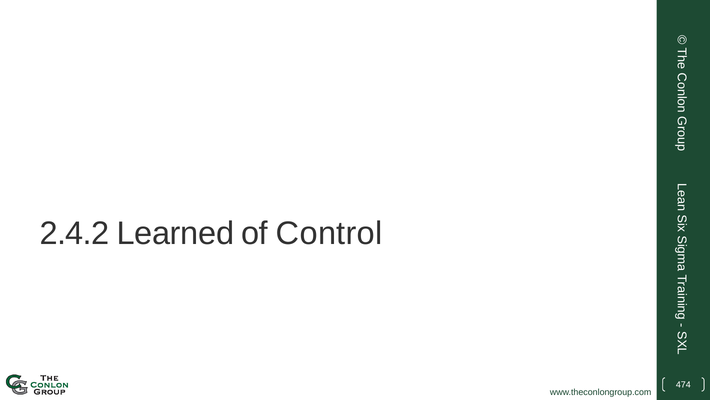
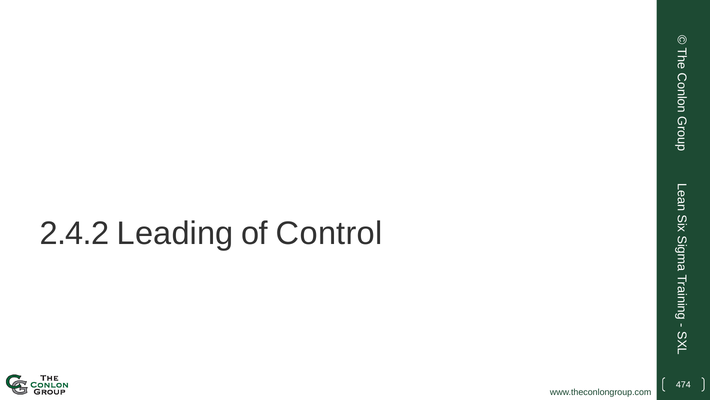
Learned: Learned -> Leading (175, 233)
